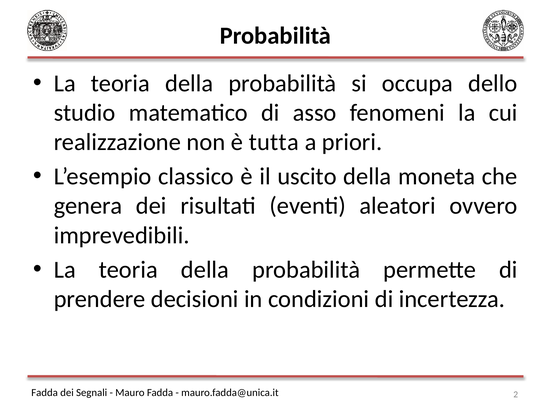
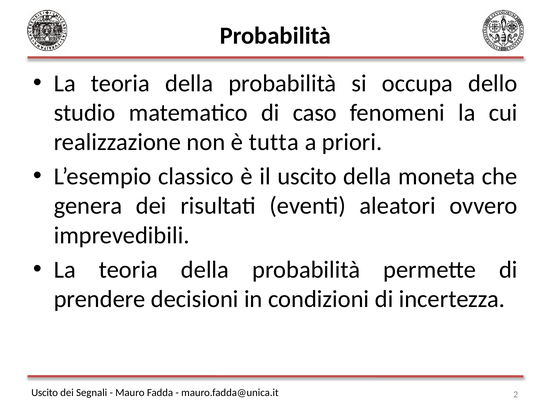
asso: asso -> caso (315, 113)
Fadda: Fadda -> Uscito (45, 393)
